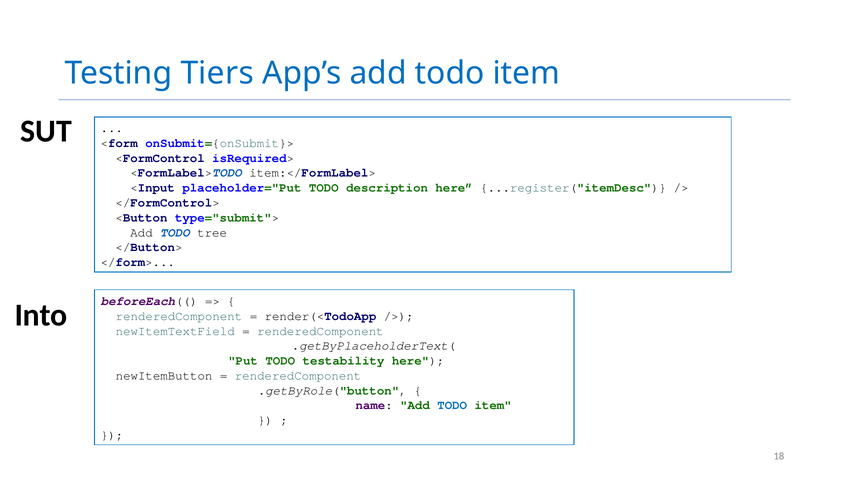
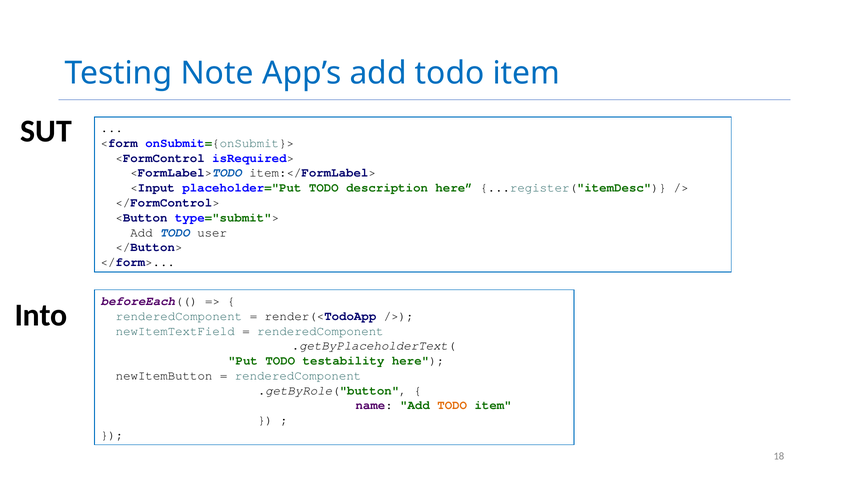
Tiers: Tiers -> Note (217, 73)
tree: tree -> user (212, 232)
TODO colour: blue -> orange (452, 405)
